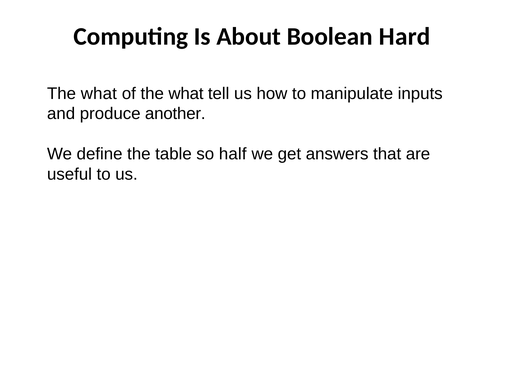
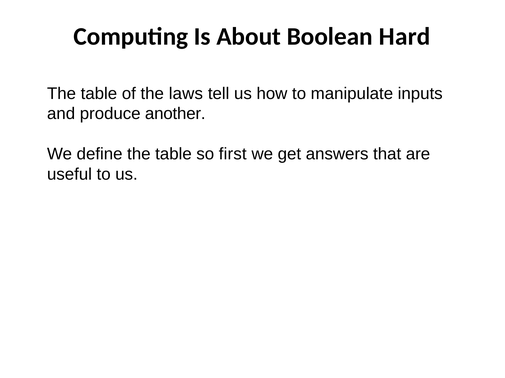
what: what -> table (99, 94)
of the what: what -> laws (186, 94)
half: half -> first (233, 154)
